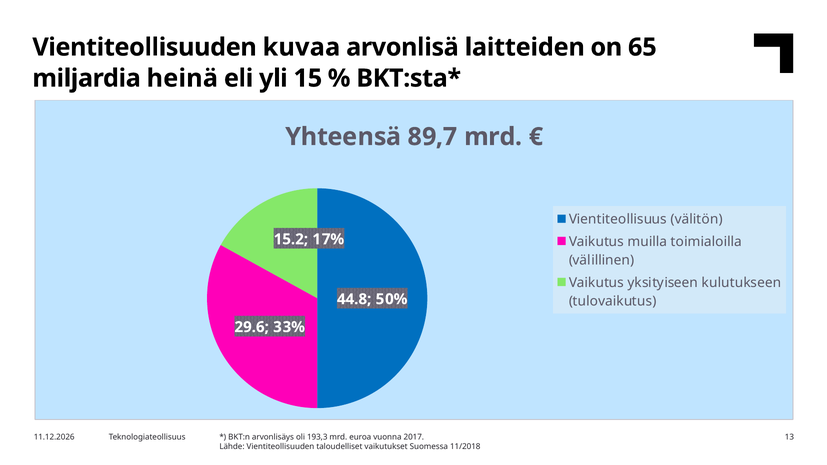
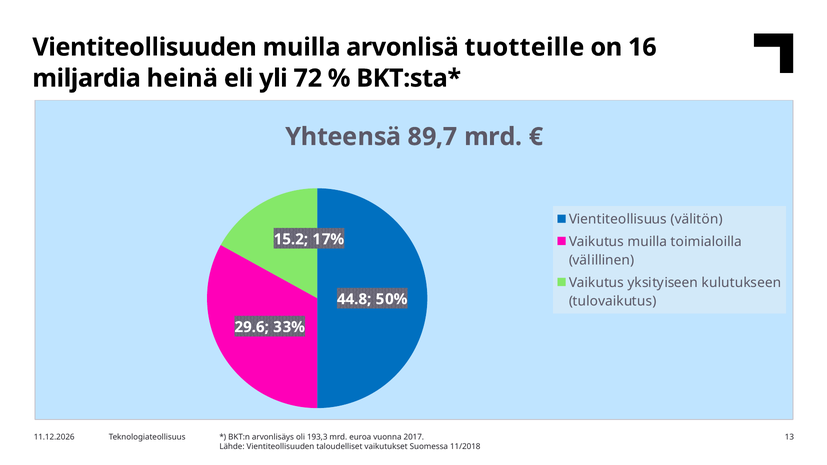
Vientiteollisuuden kuvaa: kuvaa -> muilla (302, 47)
laitteiden: laitteiden -> tuotteille (525, 47)
65: 65 -> 16 (642, 47)
15: 15 -> 72 (308, 78)
